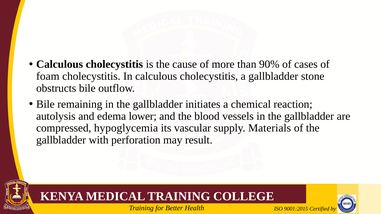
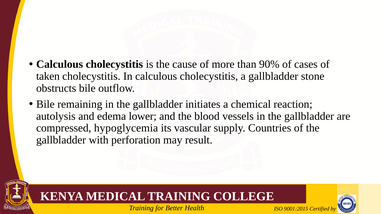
foam: foam -> taken (48, 76)
Materials: Materials -> Countries (270, 128)
